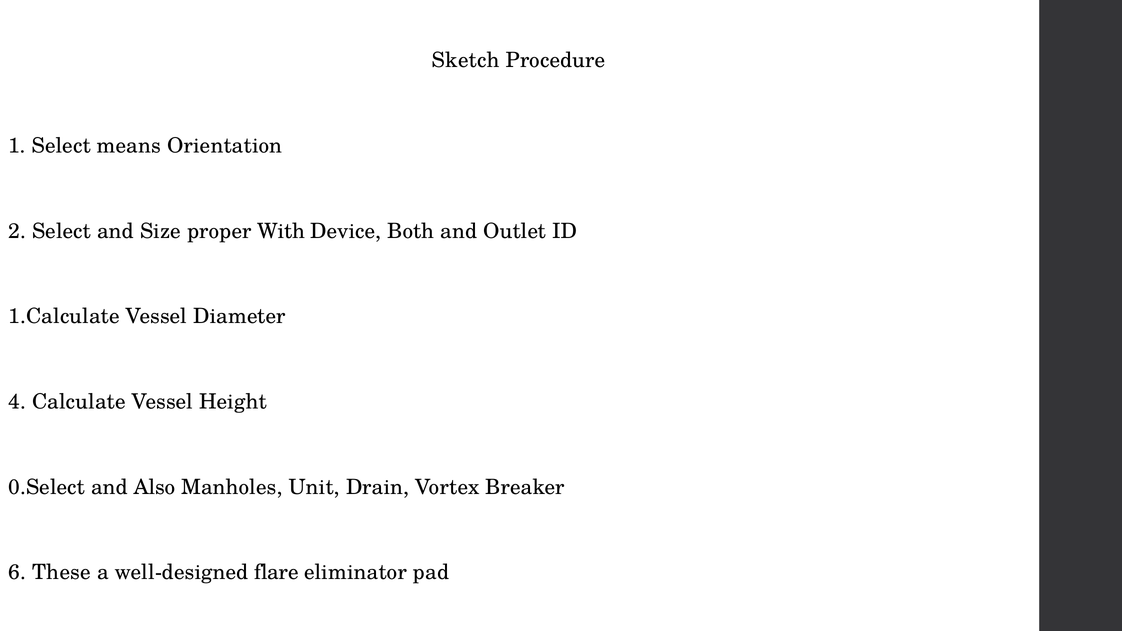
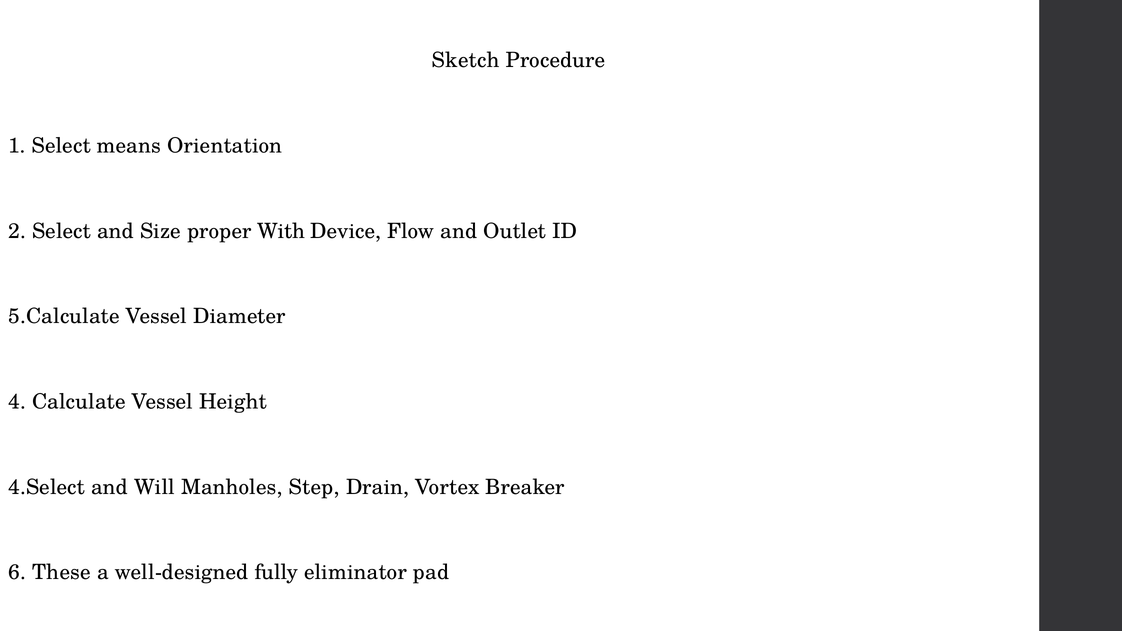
Both: Both -> Flow (411, 231)
1.Calculate: 1.Calculate -> 5.Calculate (64, 317)
0.Select: 0.Select -> 4.Select (47, 487)
Also: Also -> Will (155, 487)
Unit: Unit -> Step (314, 487)
flare: flare -> fully (276, 573)
